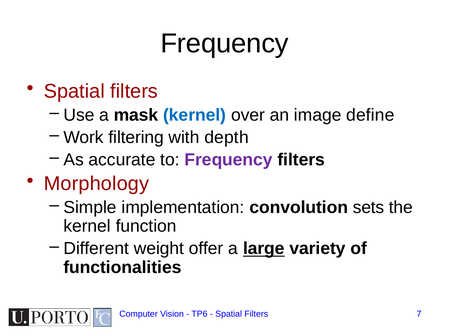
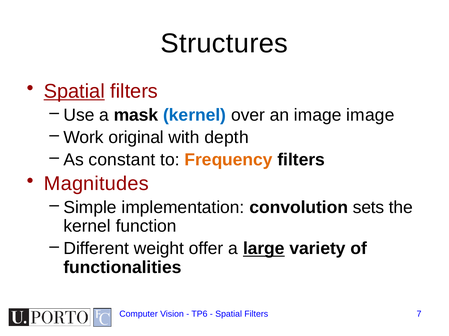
Frequency: Frequency -> Structures (224, 43)
Spatial underline: none -> present (74, 91)
image define: define -> image (370, 115)
filtering: filtering -> original (136, 138)
accurate: accurate -> constant (122, 160)
Frequency colour: purple -> orange (229, 160)
Morphology: Morphology -> Magnitudes (96, 184)
